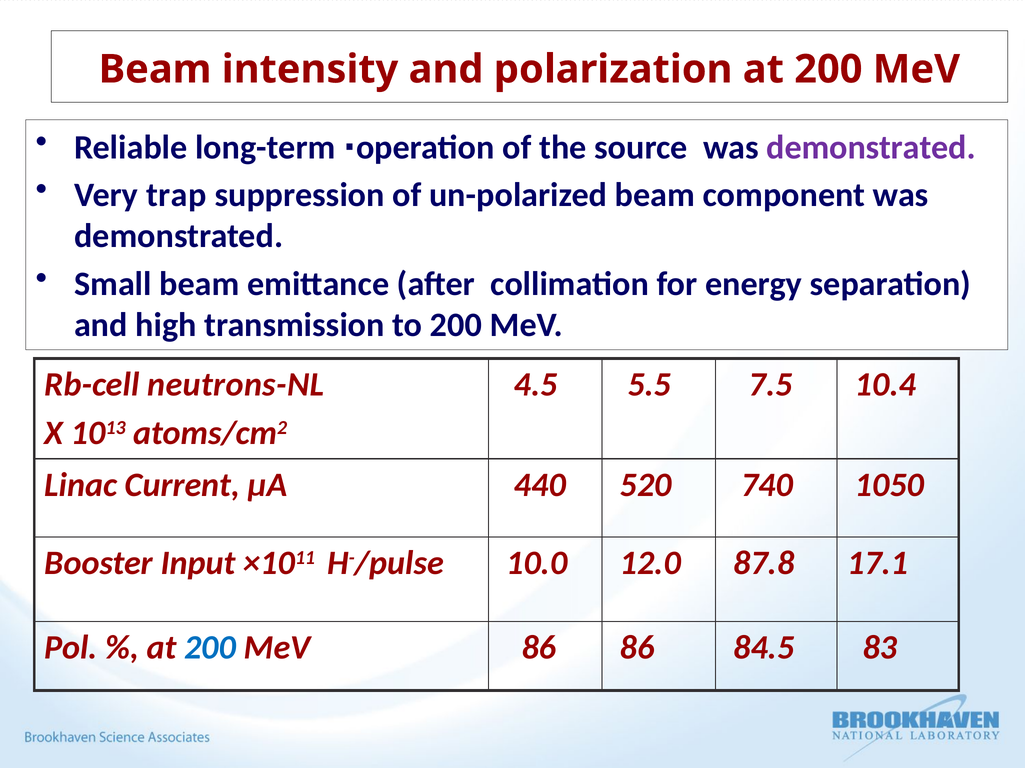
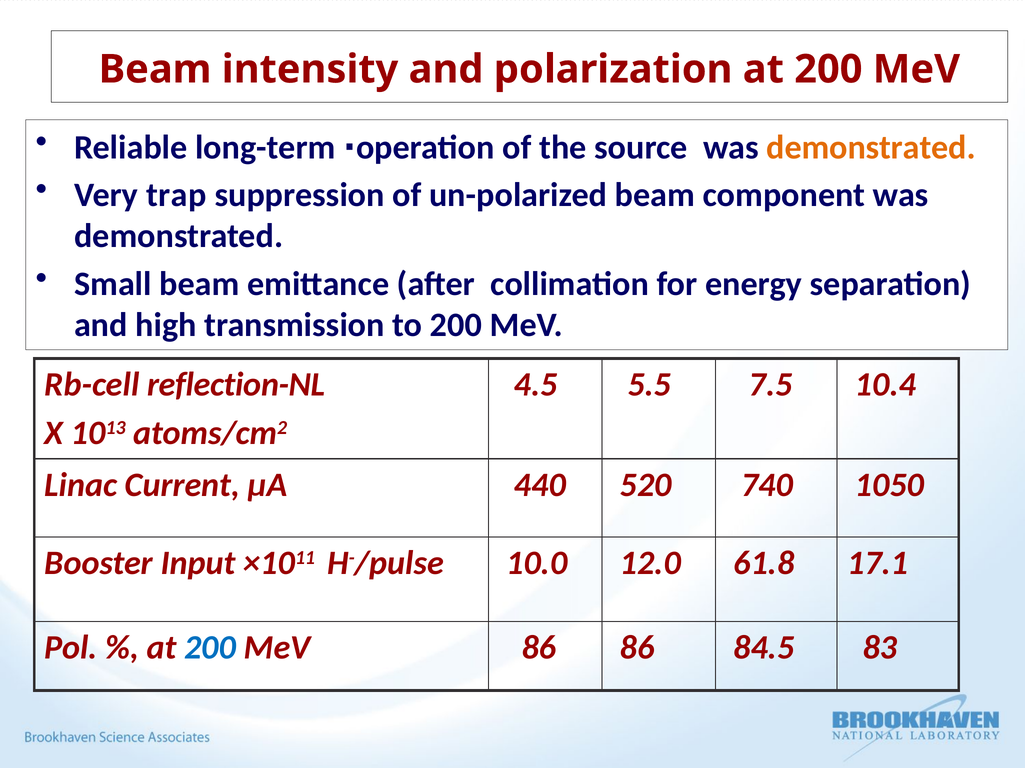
demonstrated colour: purple -> orange (871, 148)
neutrons-NL: neutrons-NL -> reflection-NL (236, 385)
87.8: 87.8 -> 61.8 (764, 564)
